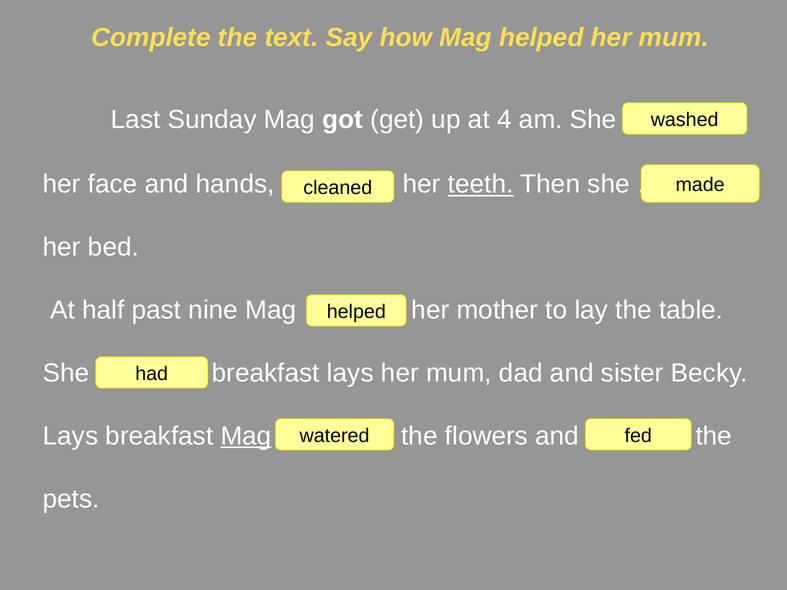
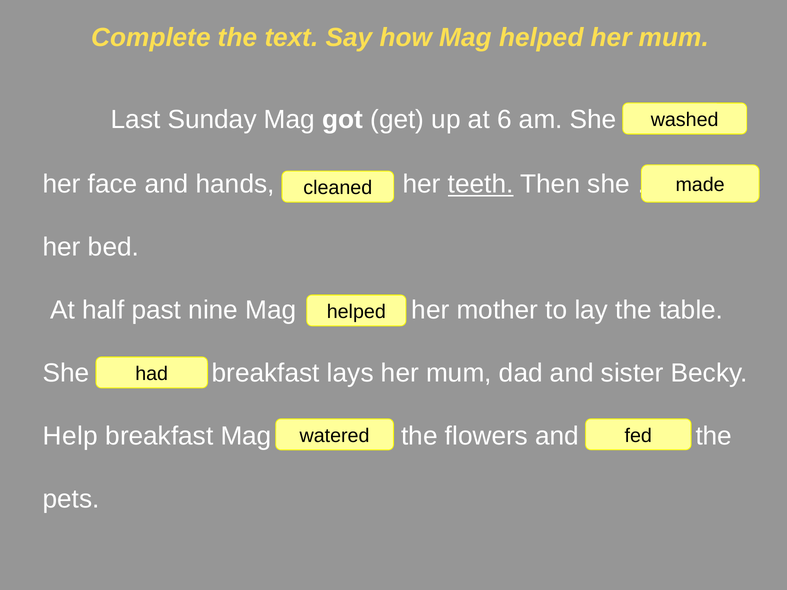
4: 4 -> 6 (504, 120)
Lays: Lays -> Help (70, 436)
Mag underline: present -> none (246, 436)
